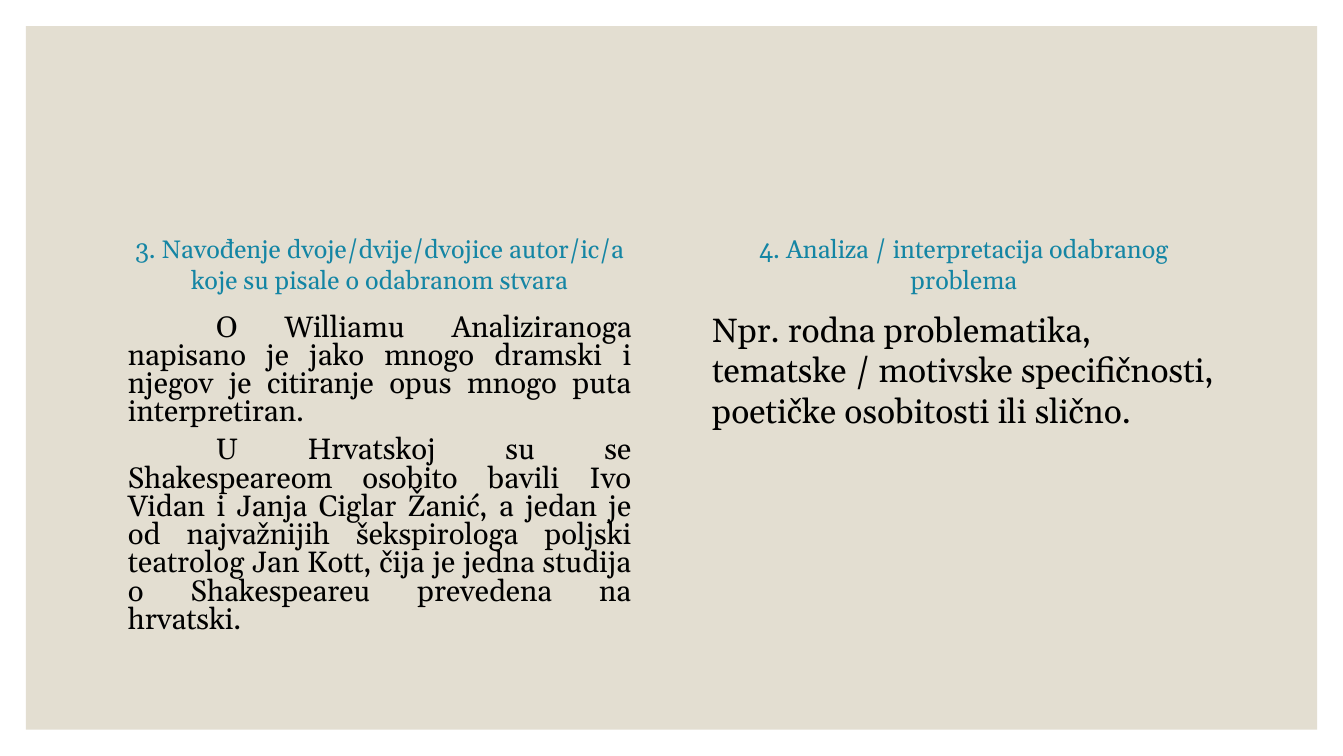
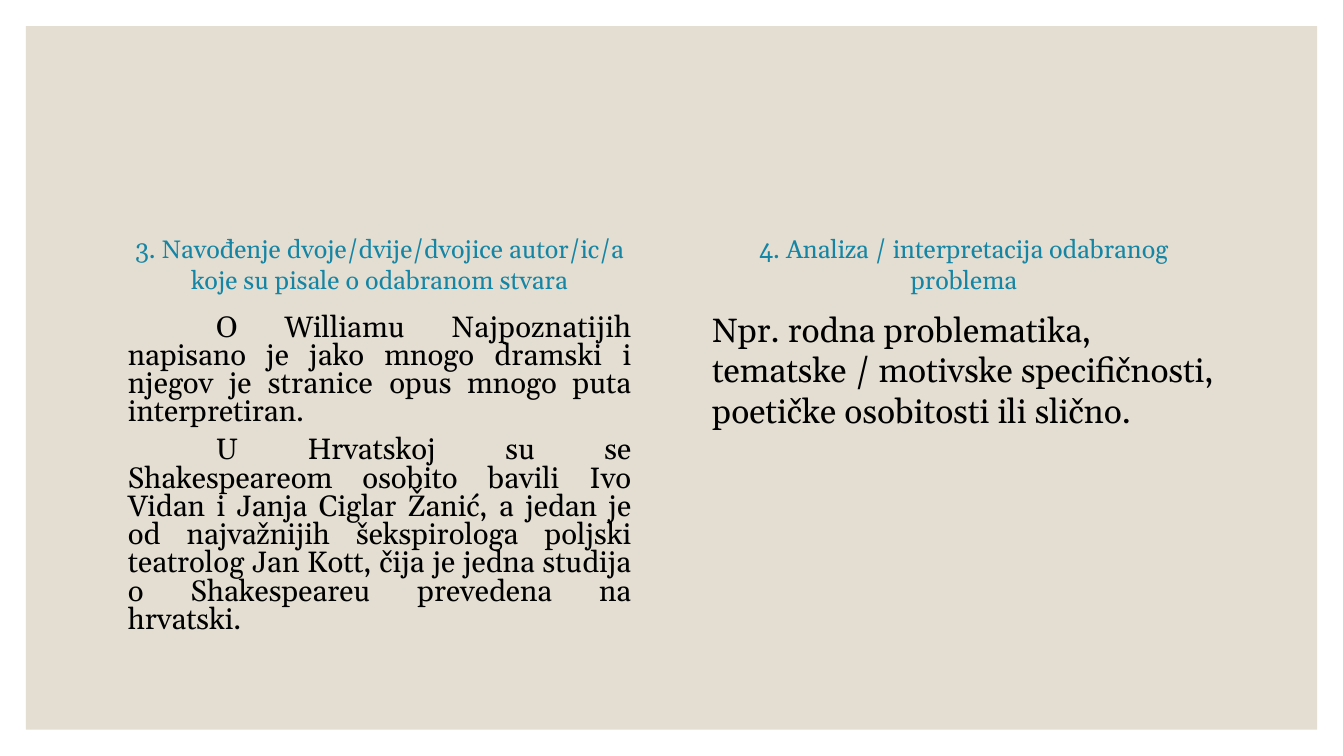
Analiziranoga: Analiziranoga -> Najpoznatijih (541, 327)
citiranje: citiranje -> stranice (320, 383)
